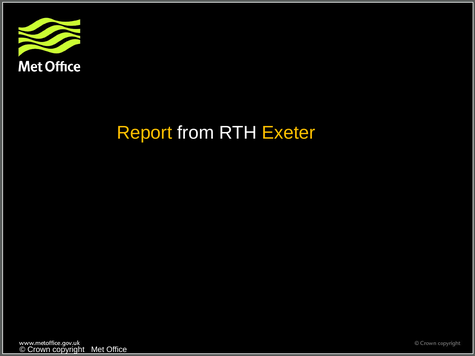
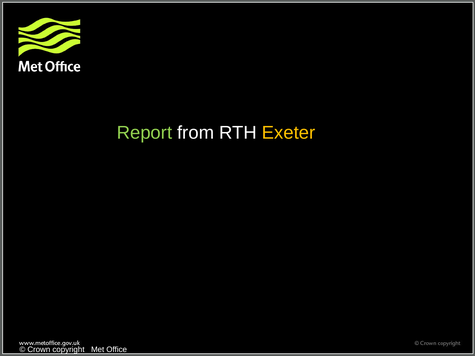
Report colour: yellow -> light green (145, 133)
